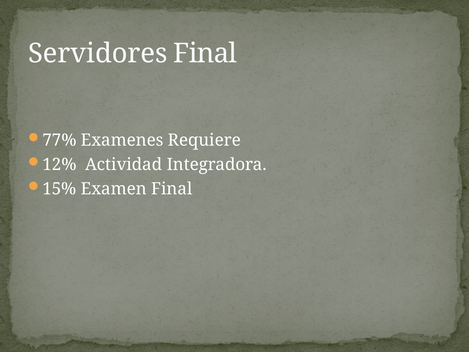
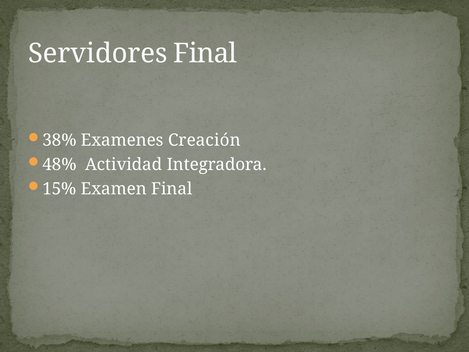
77%: 77% -> 38% (59, 140)
Requiere: Requiere -> Creación (204, 140)
12%: 12% -> 48% (59, 164)
